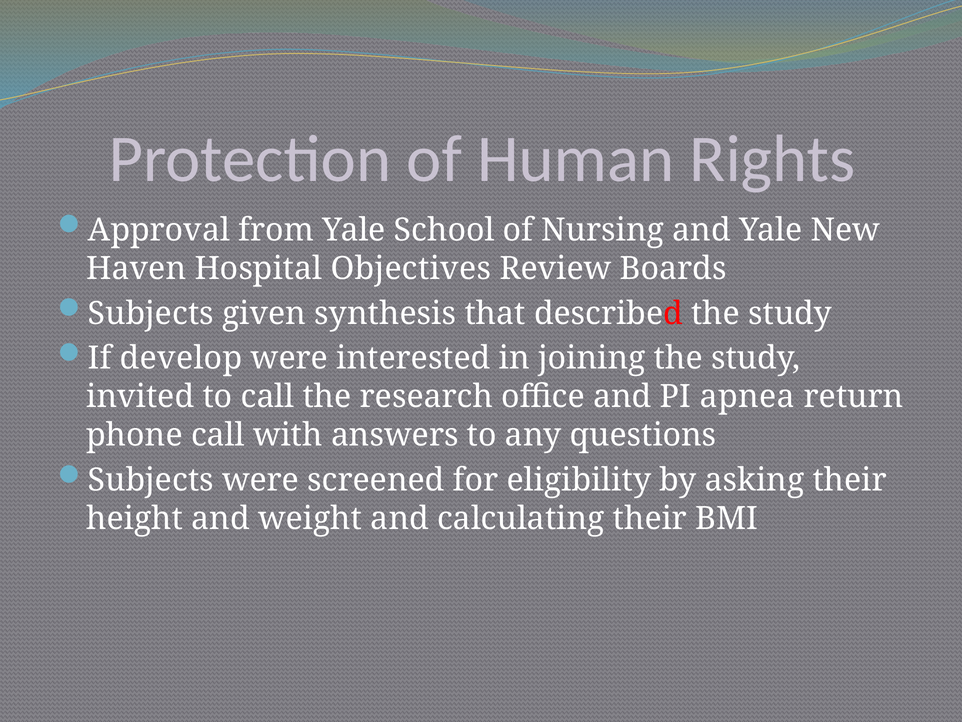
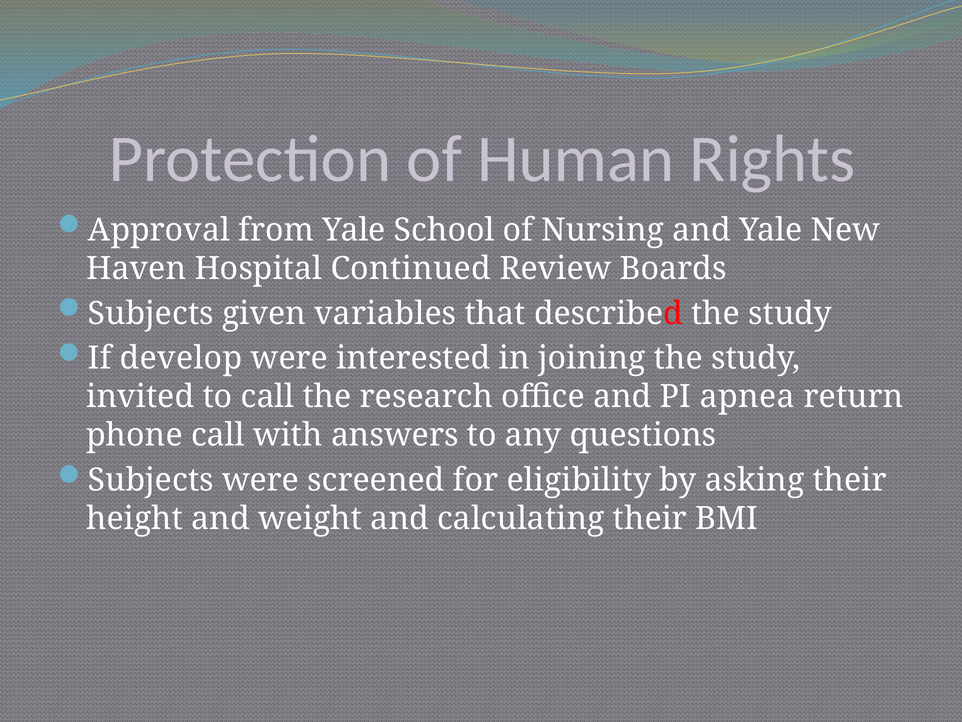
Objectives: Objectives -> Continued (411, 268)
synthesis: synthesis -> variables (385, 313)
